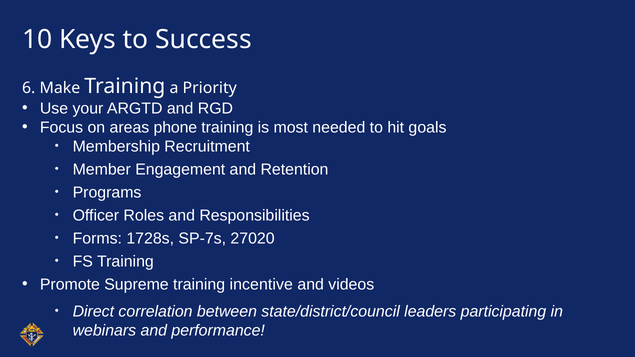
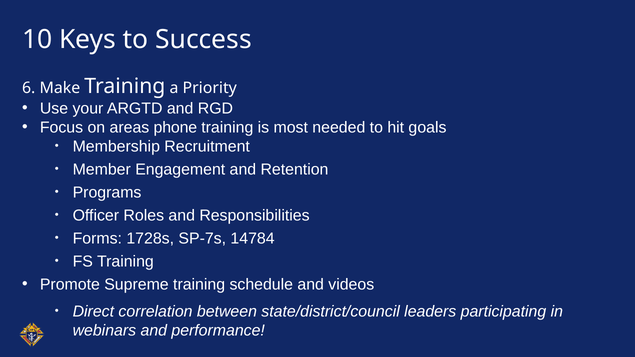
27020: 27020 -> 14784 (253, 239)
incentive: incentive -> schedule (261, 285)
